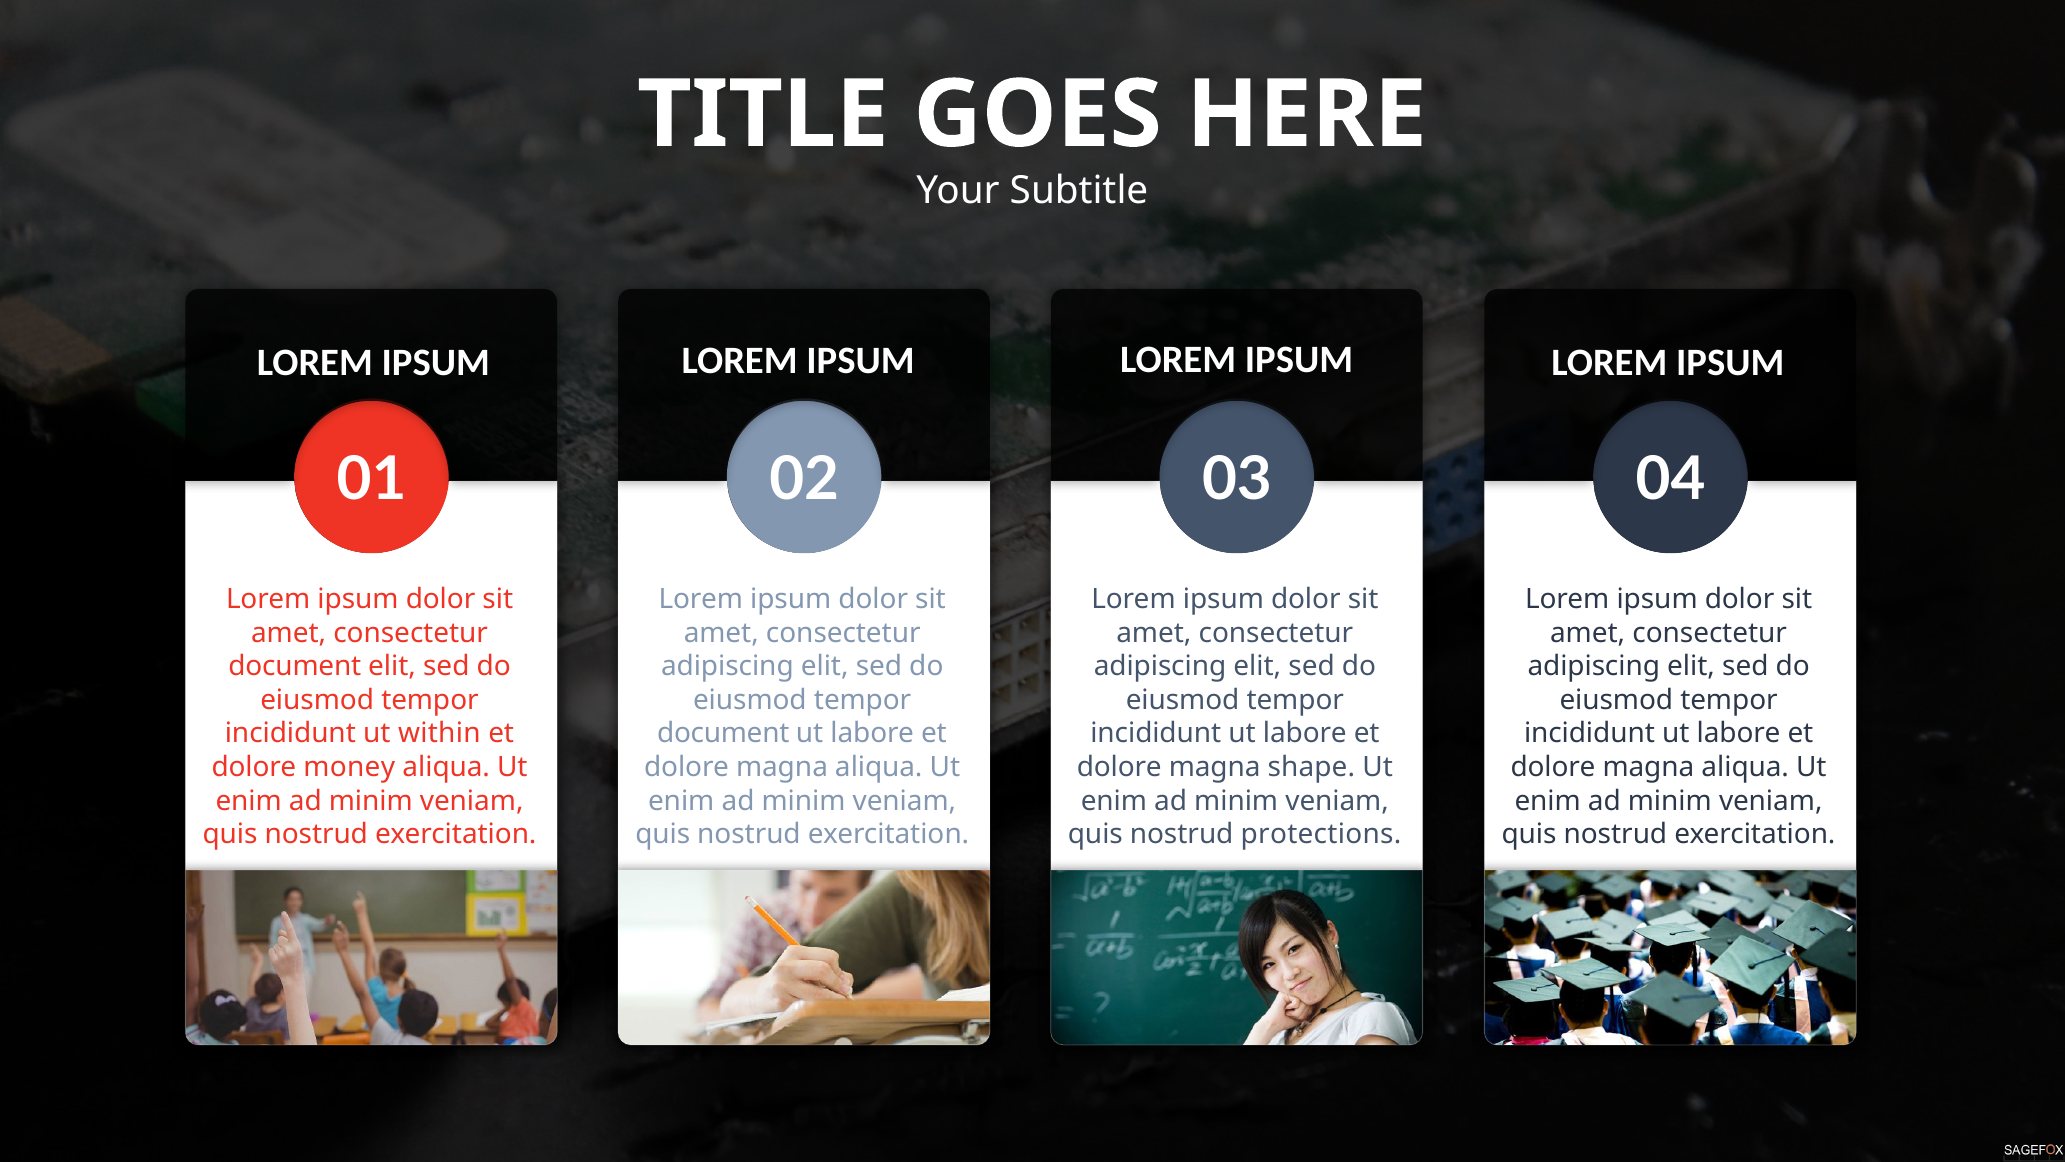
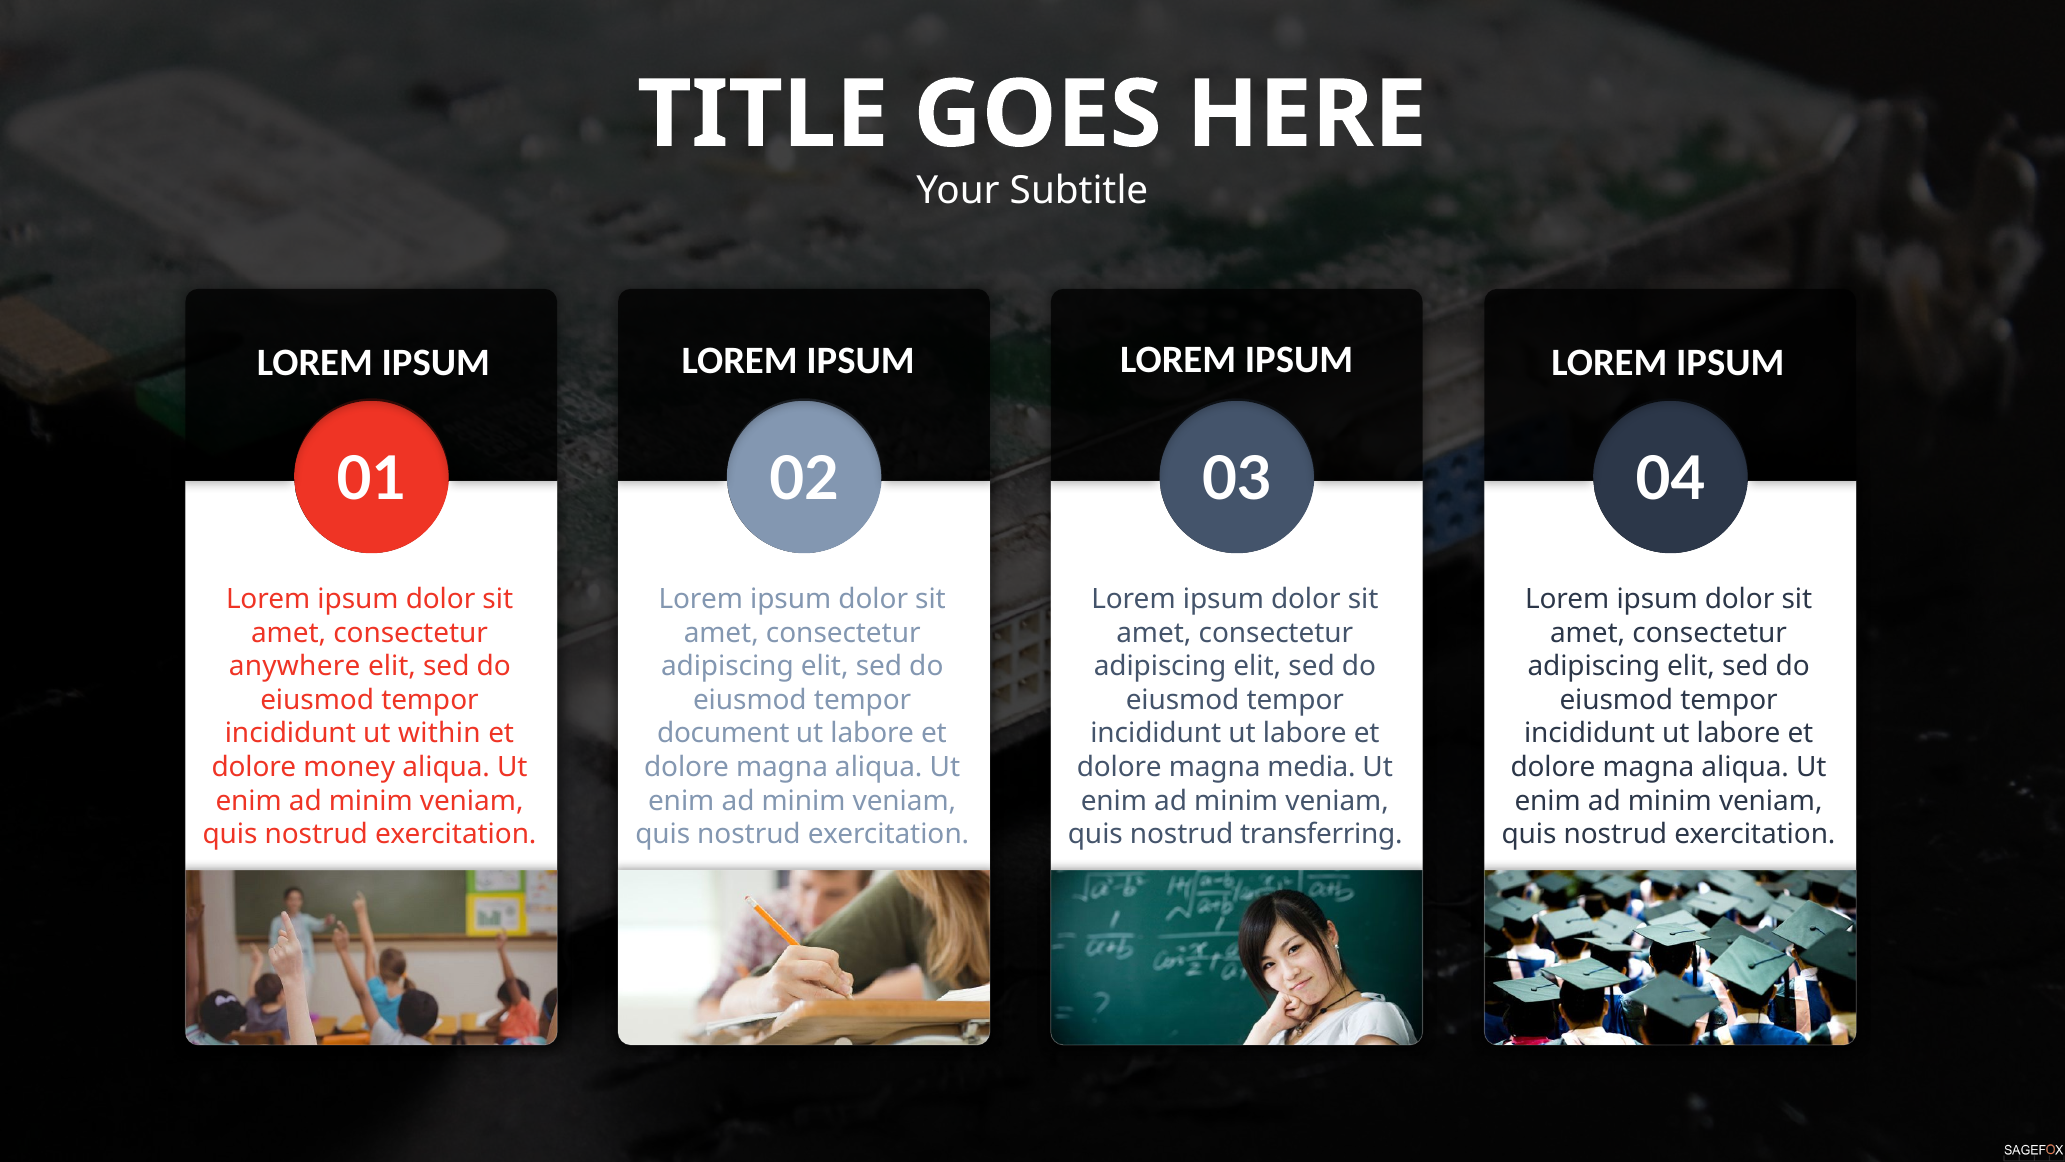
document: document -> anywhere (295, 666)
shape: shape -> media (1312, 767)
protections: protections -> transferring (1321, 834)
